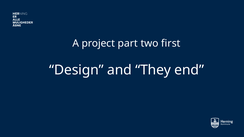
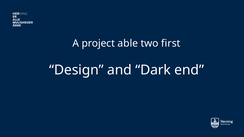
part: part -> able (128, 43)
They: They -> Dark (153, 70)
